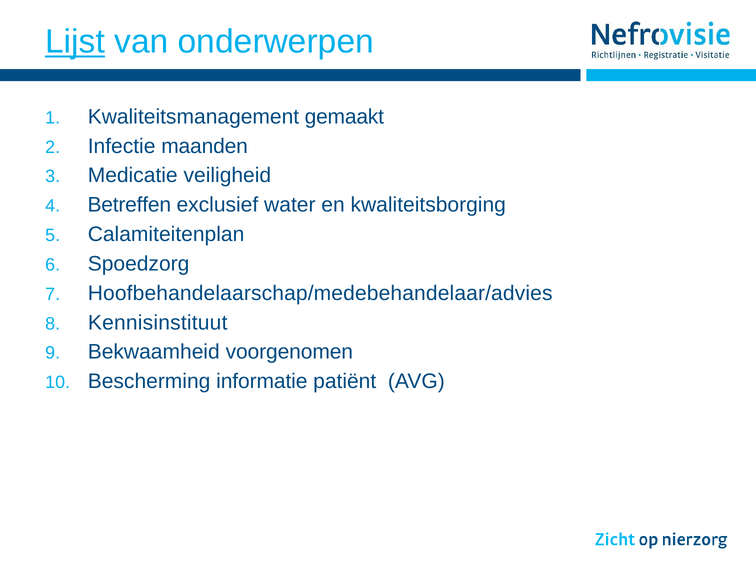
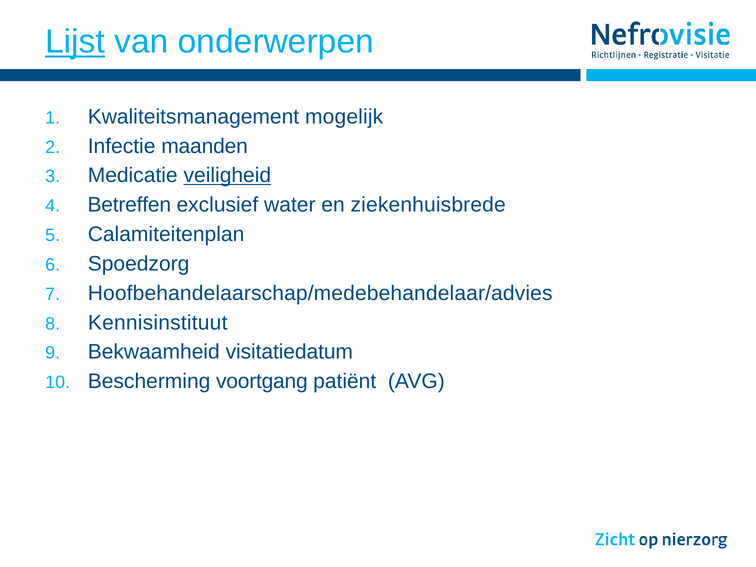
gemaakt: gemaakt -> mogelijk (344, 117)
veiligheid underline: none -> present (227, 176)
kwaliteitsborging: kwaliteitsborging -> ziekenhuisbrede (428, 205)
voorgenomen: voorgenomen -> visitatiedatum (289, 352)
informatie: informatie -> voortgang (262, 381)
